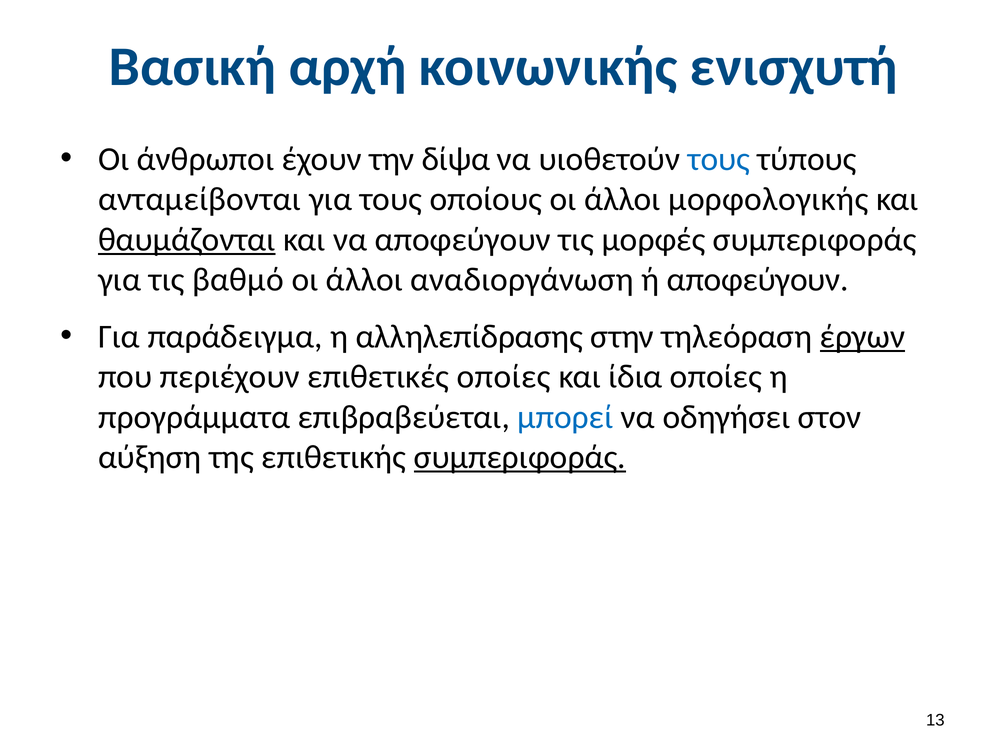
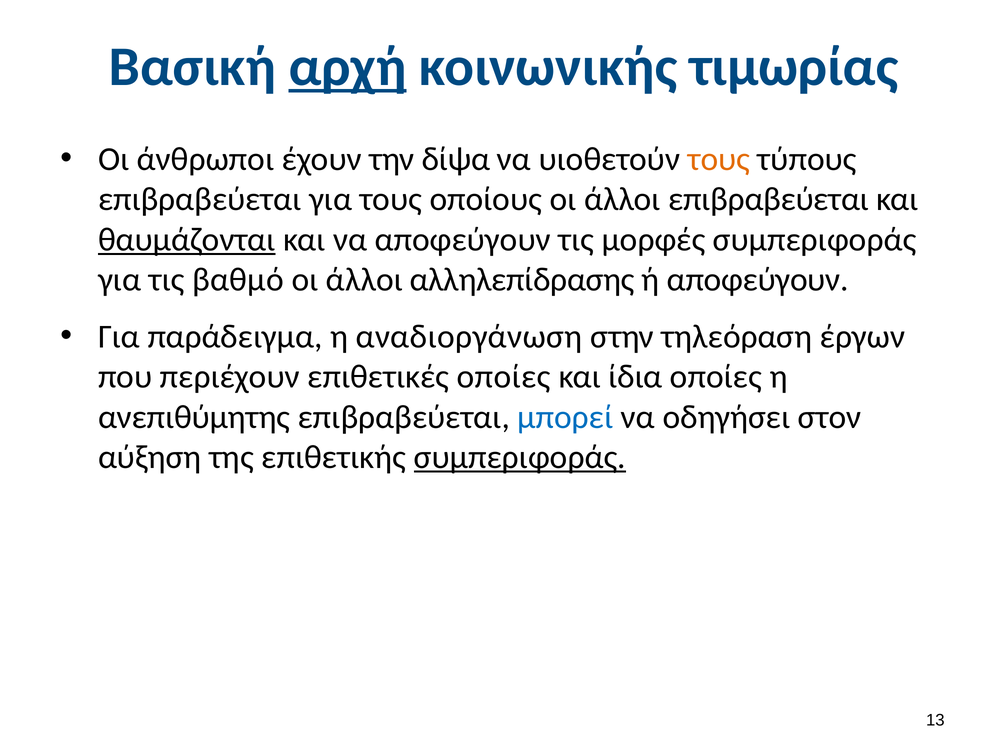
αρχή underline: none -> present (347, 67)
ενισχυτή: ενισχυτή -> τιμωρίας (794, 67)
τους colour: blue -> orange (719, 159)
ανταμείβονται: ανταμείβονται -> επιβραβεύεται (200, 199)
άλλοι μορφολογικής: μορφολογικής -> επιβραβεύεται (769, 199)
αναδιοργάνωση: αναδιοργάνωση -> αλληλεπίδρασης (522, 280)
αλληλεπίδρασης: αλληλεπίδρασης -> αναδιοργάνωση (469, 337)
έργων underline: present -> none (862, 337)
προγράμματα: προγράμματα -> ανεπιθύμητης (194, 417)
